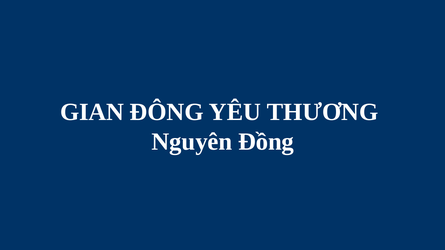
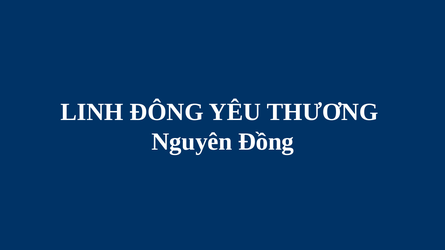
GIAN: GIAN -> LINH (92, 112)
